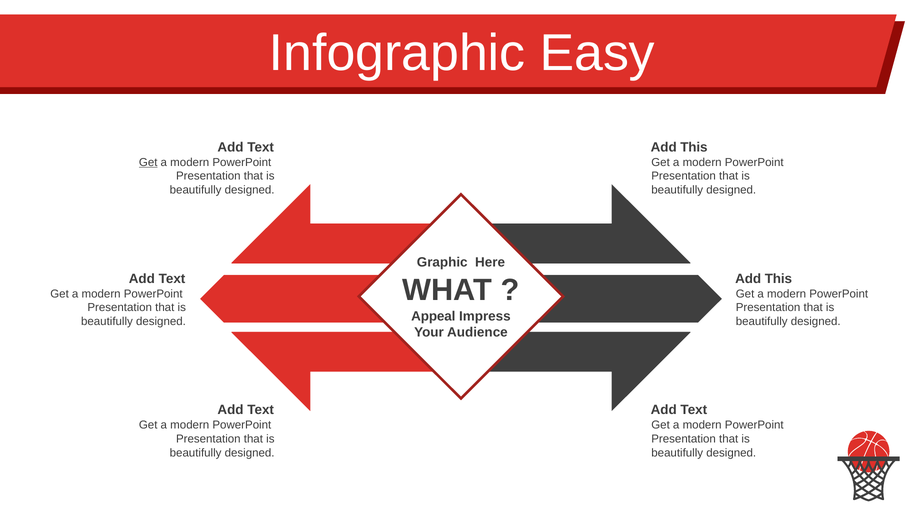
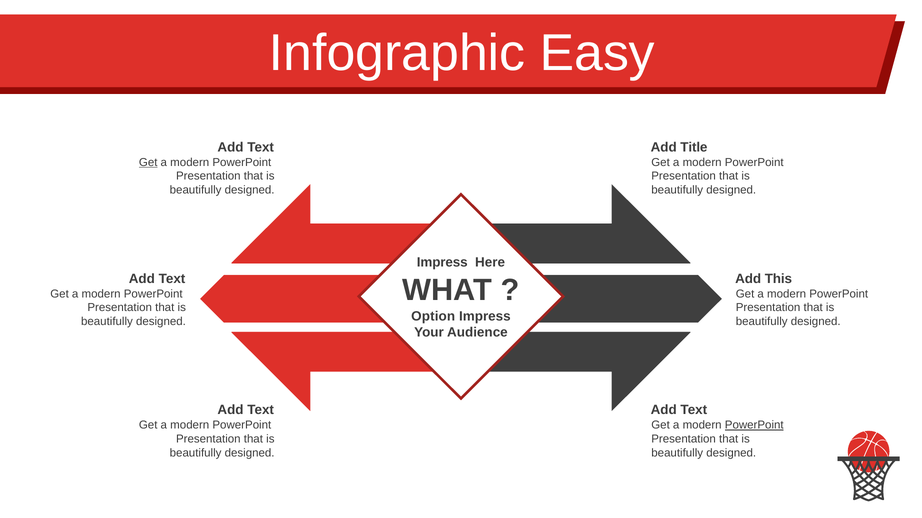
This: This -> Title (694, 147)
Graphic: Graphic -> Impress (442, 263)
Appeal: Appeal -> Option (433, 316)
PowerPoint underline: none -> present (754, 426)
